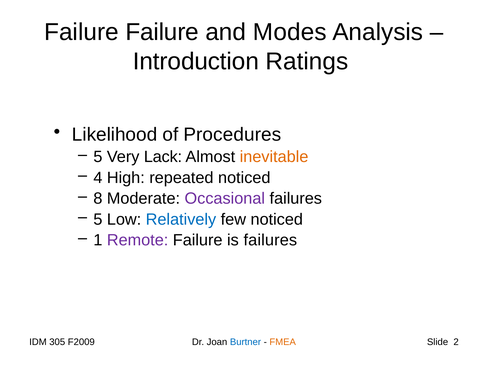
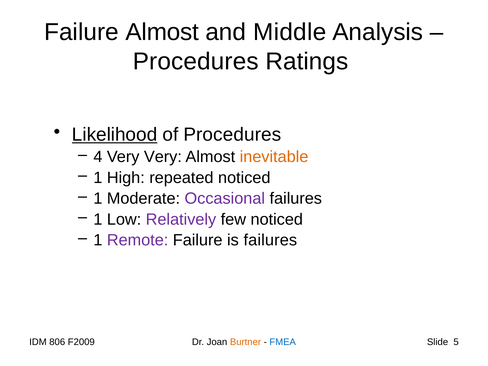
Failure Failure: Failure -> Almost (162, 32)
Modes: Modes -> Middle (290, 32)
Introduction: Introduction -> Procedures (196, 61)
Likelihood underline: none -> present (115, 135)
5: 5 -> 4 (98, 157)
Very Lack: Lack -> Very (163, 157)
4: 4 -> 1 (98, 178)
8: 8 -> 1 (98, 198)
5: 5 -> 1 (98, 219)
Relatively colour: blue -> purple (181, 219)
305: 305 -> 806 (57, 342)
Burtner colour: blue -> orange (245, 342)
FMEA colour: orange -> blue (283, 342)
2: 2 -> 5 (456, 342)
